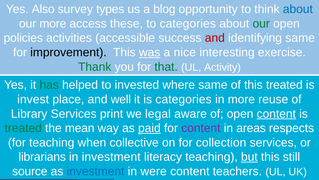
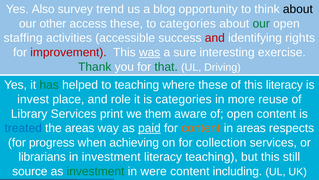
types: types -> trend (110, 9)
about colour: blue -> black (298, 9)
our more: more -> other (53, 24)
policies: policies -> staffing (23, 38)
identifying same: same -> rights (300, 38)
improvement colour: black -> red (68, 52)
nice: nice -> sure (185, 52)
Activity: Activity -> Driving (222, 67)
to invested: invested -> teaching (137, 85)
where same: same -> these (213, 85)
this treated: treated -> literacy (284, 85)
well: well -> role (121, 99)
legal: legal -> them (158, 113)
content underline: present -> none (276, 113)
treated colour: green -> blue (23, 128)
the mean: mean -> areas (80, 128)
content colour: purple -> orange (201, 128)
for teaching: teaching -> progress (52, 142)
collective: collective -> achieving (134, 142)
but underline: present -> none (249, 157)
investment colour: blue -> green (96, 171)
teachers: teachers -> including (237, 171)
